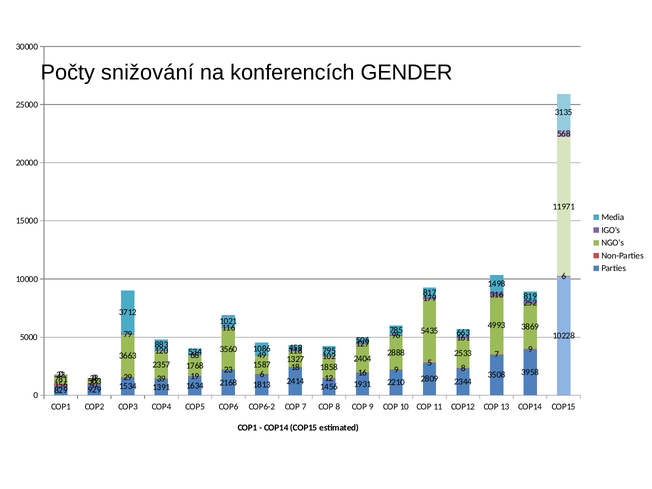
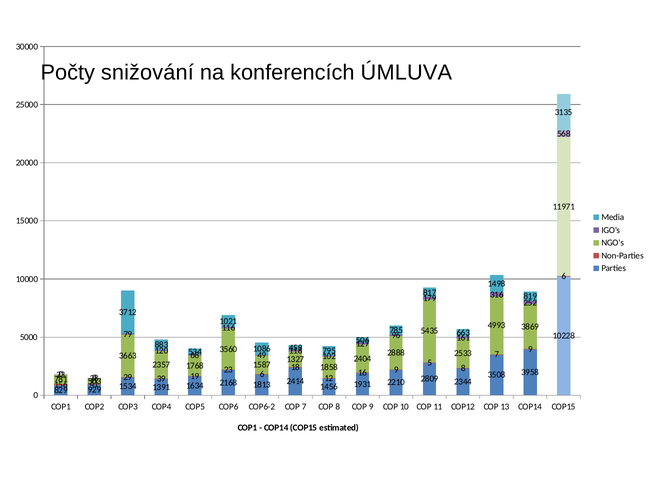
GENDER: GENDER -> ÚMLUVA (406, 73)
